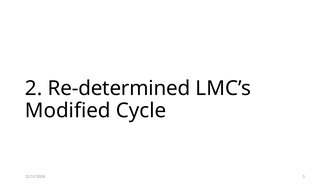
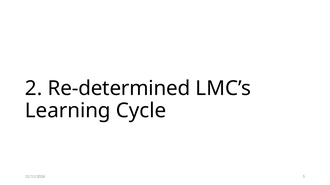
Modified: Modified -> Learning (68, 111)
